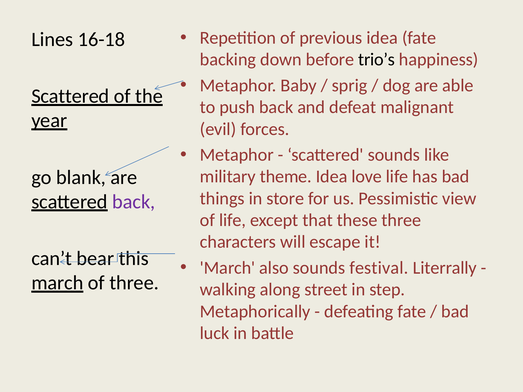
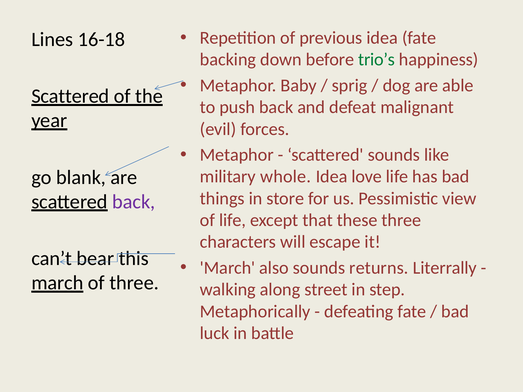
trio’s colour: black -> green (377, 60)
theme: theme -> whole (286, 177)
festival: festival -> returns (379, 268)
